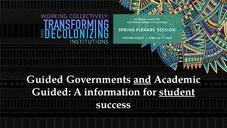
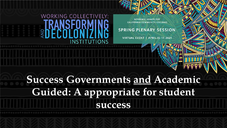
Guided: Guided -> Success (45, 79)
information: information -> appropriate (112, 92)
student underline: present -> none (177, 92)
